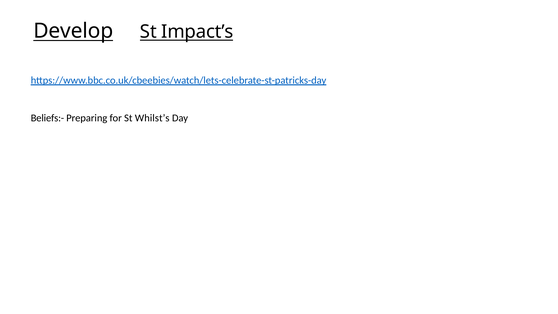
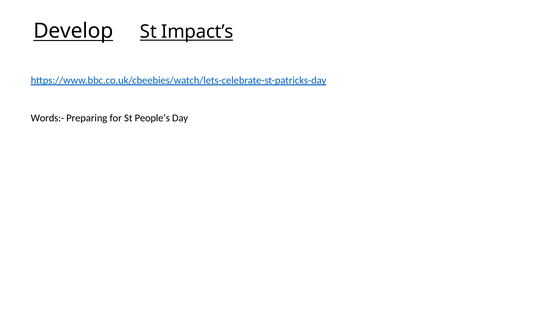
Beliefs:-: Beliefs:- -> Words:- (47, 118)
Whilst’s: Whilst’s -> People’s (152, 118)
